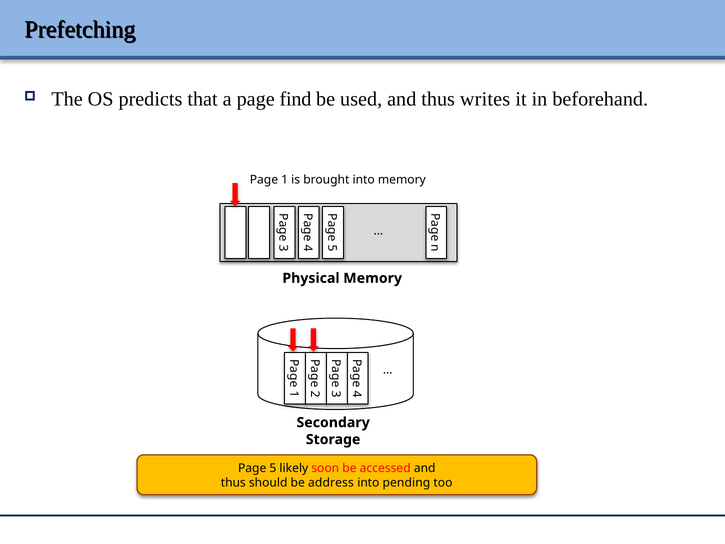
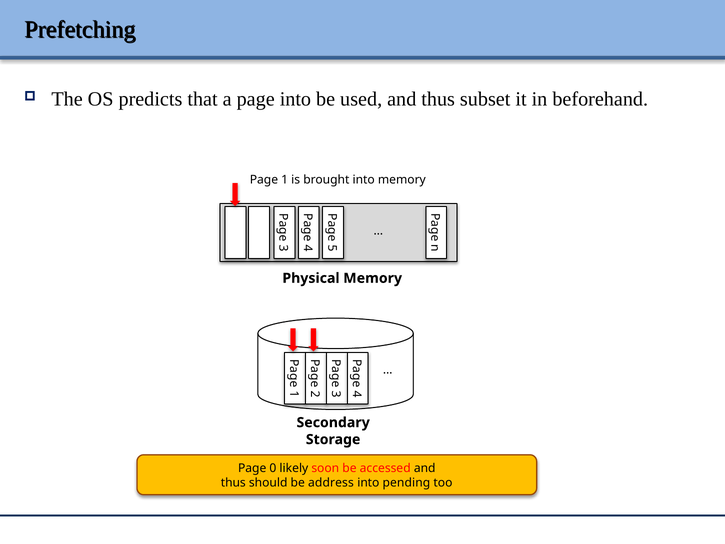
page find: find -> into (295, 99)
writes: writes -> subset (485, 99)
Page 5: 5 -> 0 (273, 468)
